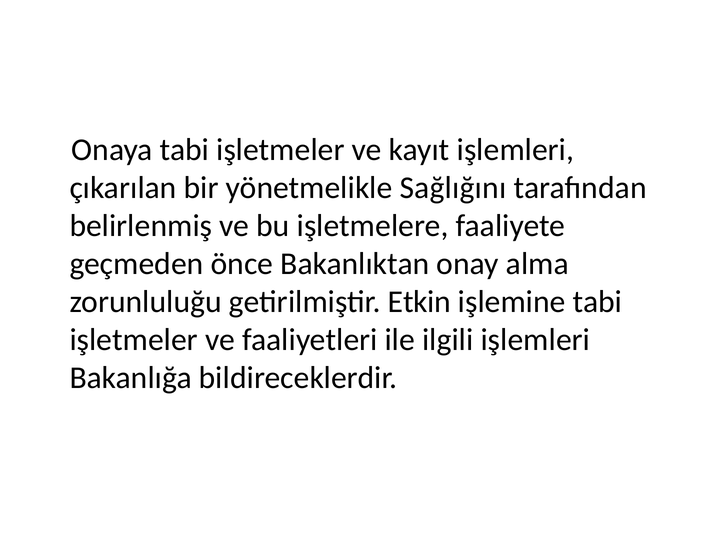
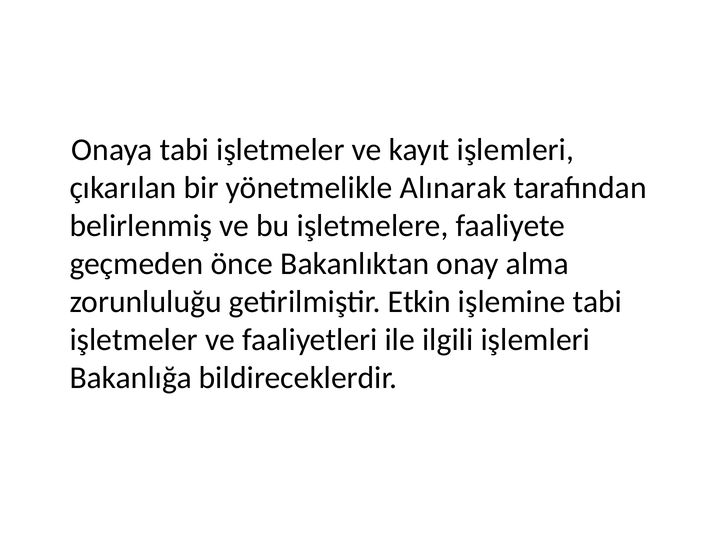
Sağlığını: Sağlığını -> Alınarak (453, 188)
